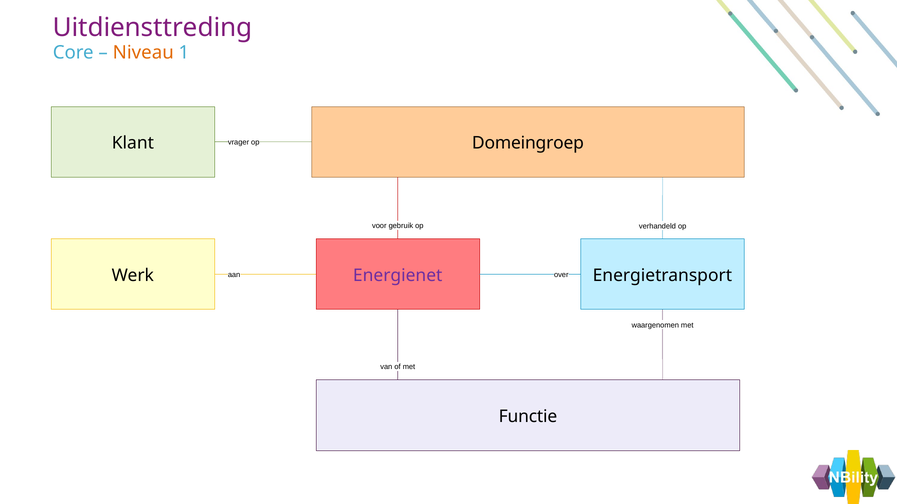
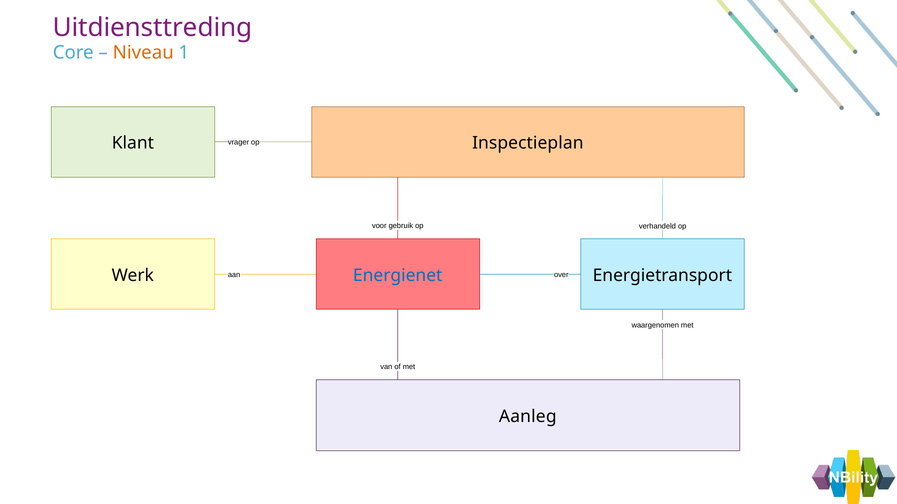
Domeingroep: Domeingroep -> Inspectieplan (528, 143)
Energienet colour: purple -> blue (398, 276)
Functie: Functie -> Aanleg (528, 417)
